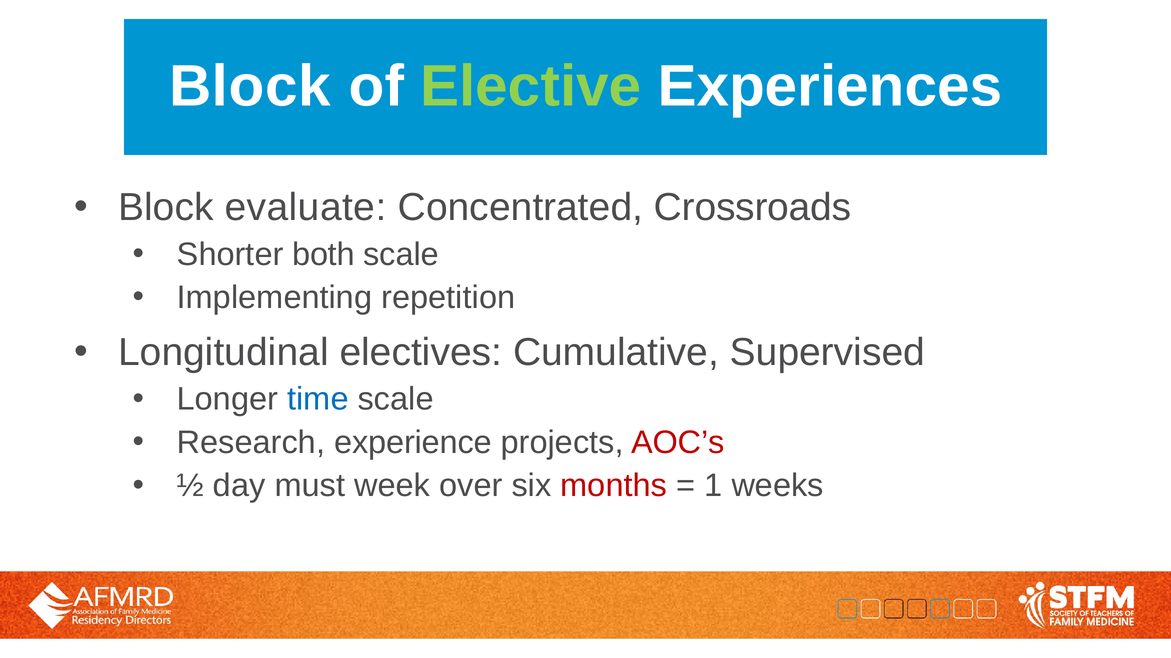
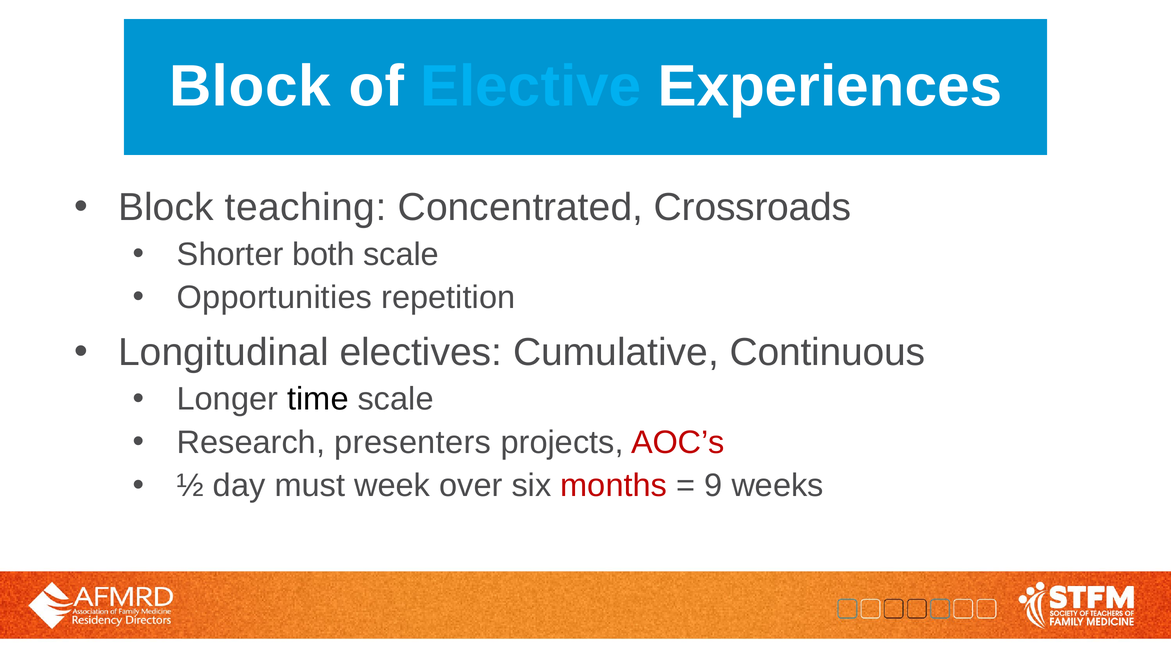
Elective colour: light green -> light blue (531, 87)
evaluate: evaluate -> teaching (306, 208)
Implementing: Implementing -> Opportunities (274, 298)
Supervised: Supervised -> Continuous (828, 353)
time colour: blue -> black (318, 400)
experience: experience -> presenters (413, 443)
1: 1 -> 9 (713, 486)
